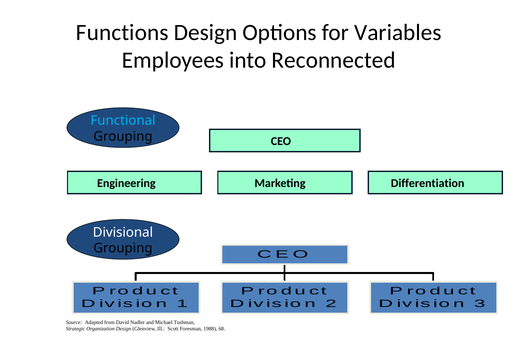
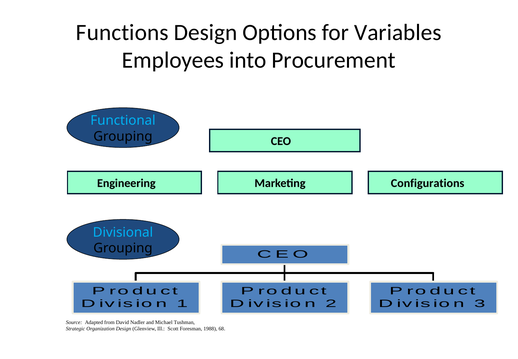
Reconnected: Reconnected -> Procurement (334, 60)
Differentiation: Differentiation -> Configurations (428, 183)
Divisional colour: white -> light blue (123, 232)
